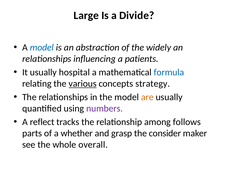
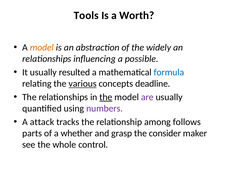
Large: Large -> Tools (86, 15)
Divide: Divide -> Worth (137, 15)
model colour: blue -> orange (42, 47)
patients: patients -> possible (142, 59)
hospital: hospital -> resulted (74, 72)
strategy: strategy -> deadline (153, 84)
the underline: none -> present (106, 97)
are colour: orange -> purple (147, 97)
reflect: reflect -> attack (42, 122)
overall: overall -> control (93, 145)
